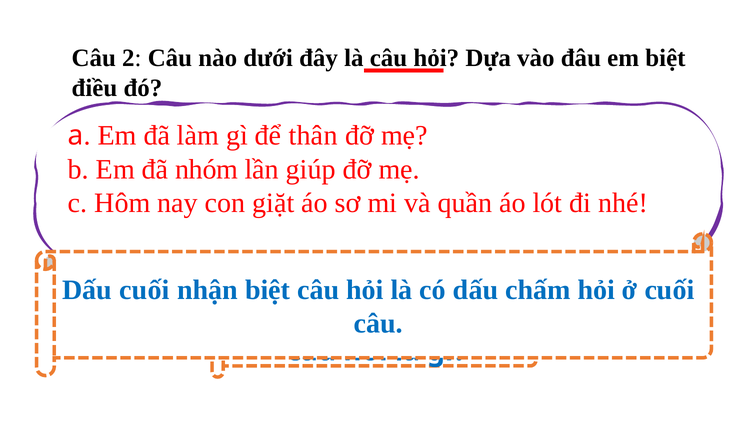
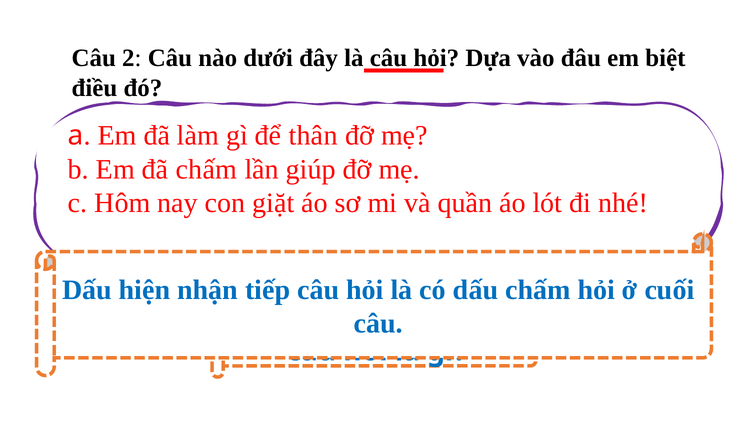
đã nhóm: nhóm -> chấm (206, 169)
Dấu cuối: cuối -> hiện (145, 290)
nhận biệt: biệt -> tiếp (268, 290)
